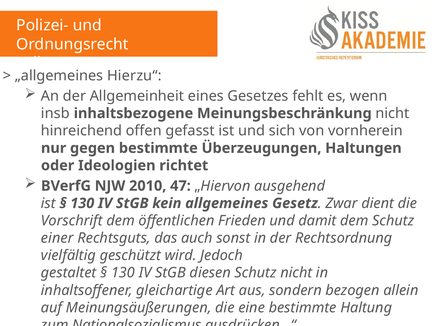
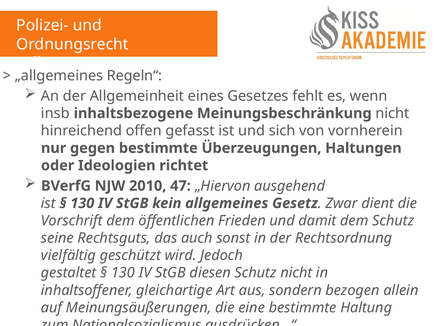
Hierzu“: Hierzu“ -> Regeln“ (135, 76)
einer: einer -> seine (57, 238)
